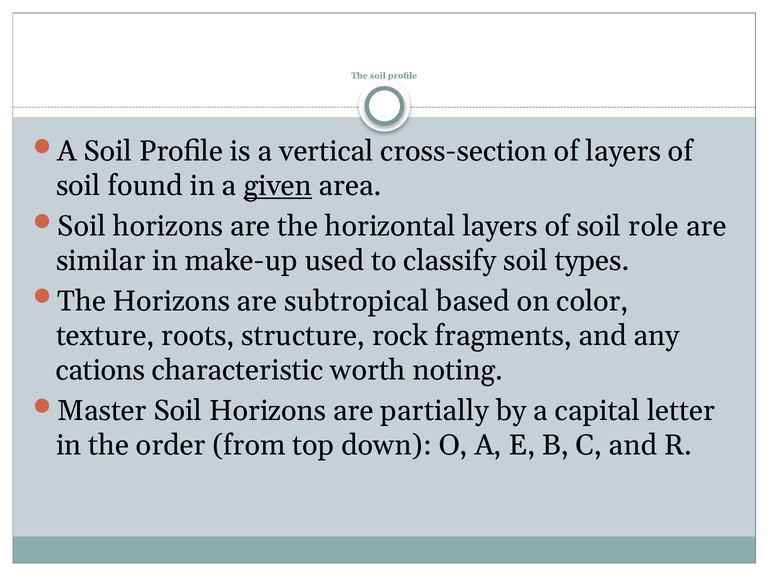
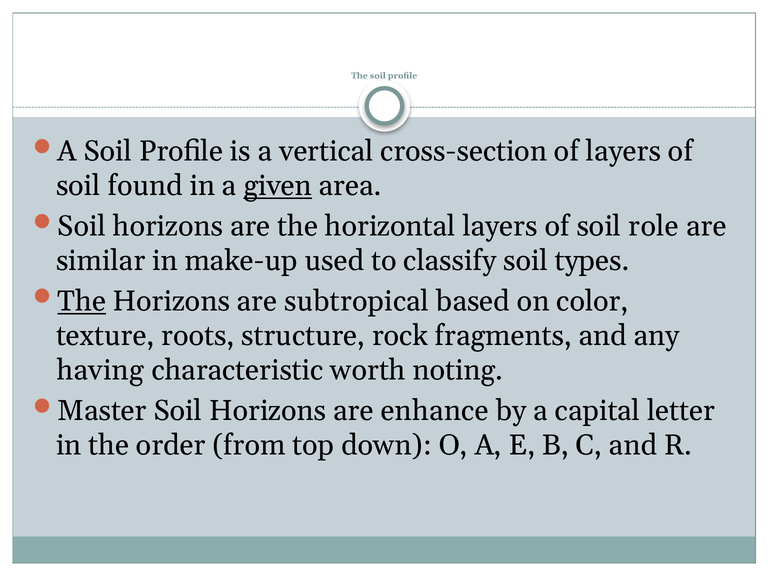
The underline: none -> present (82, 302)
cations: cations -> having (100, 371)
partially: partially -> enhance (435, 411)
